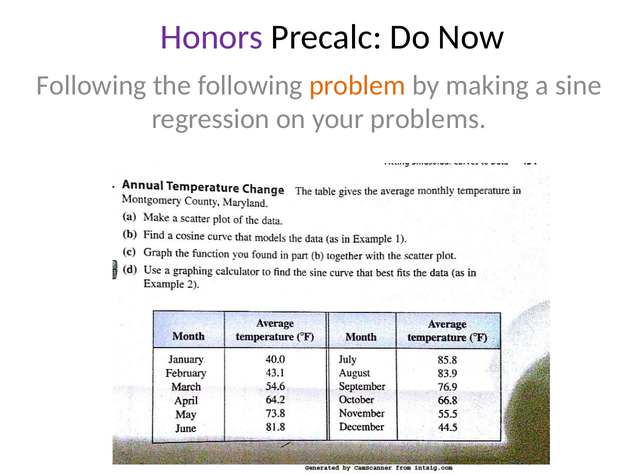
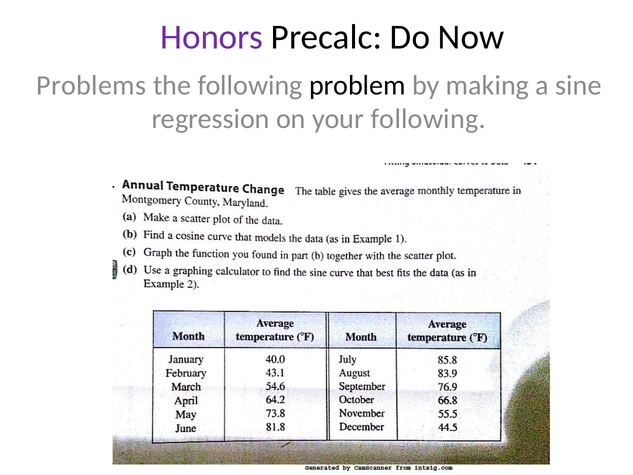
Following: Following -> Problems (91, 85)
problem colour: orange -> black (357, 85)
your problems: problems -> following (428, 119)
